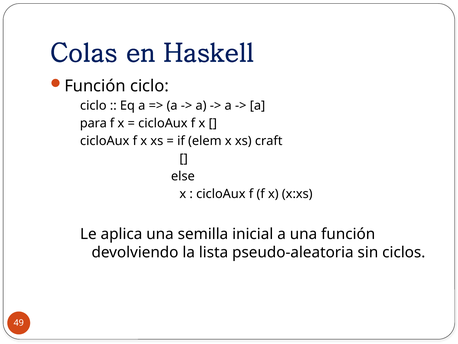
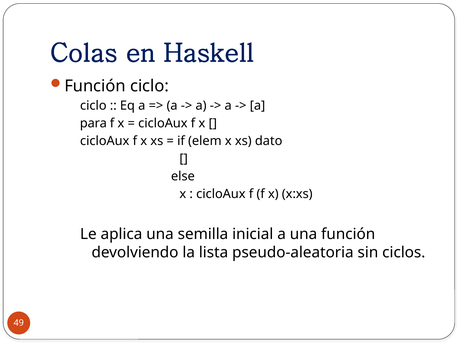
craft: craft -> dato (269, 141)
